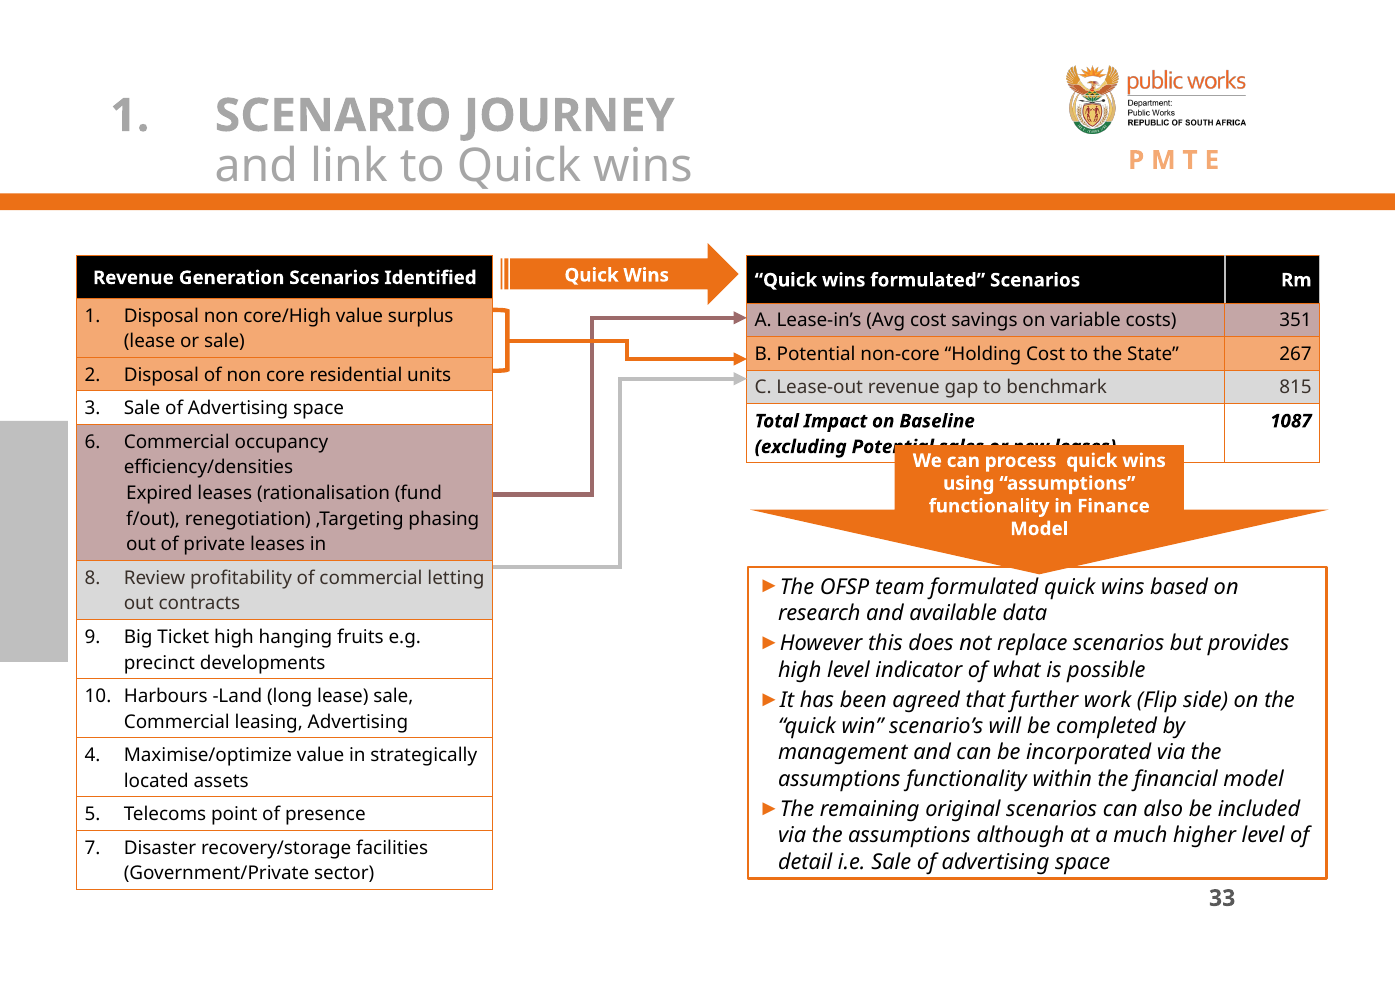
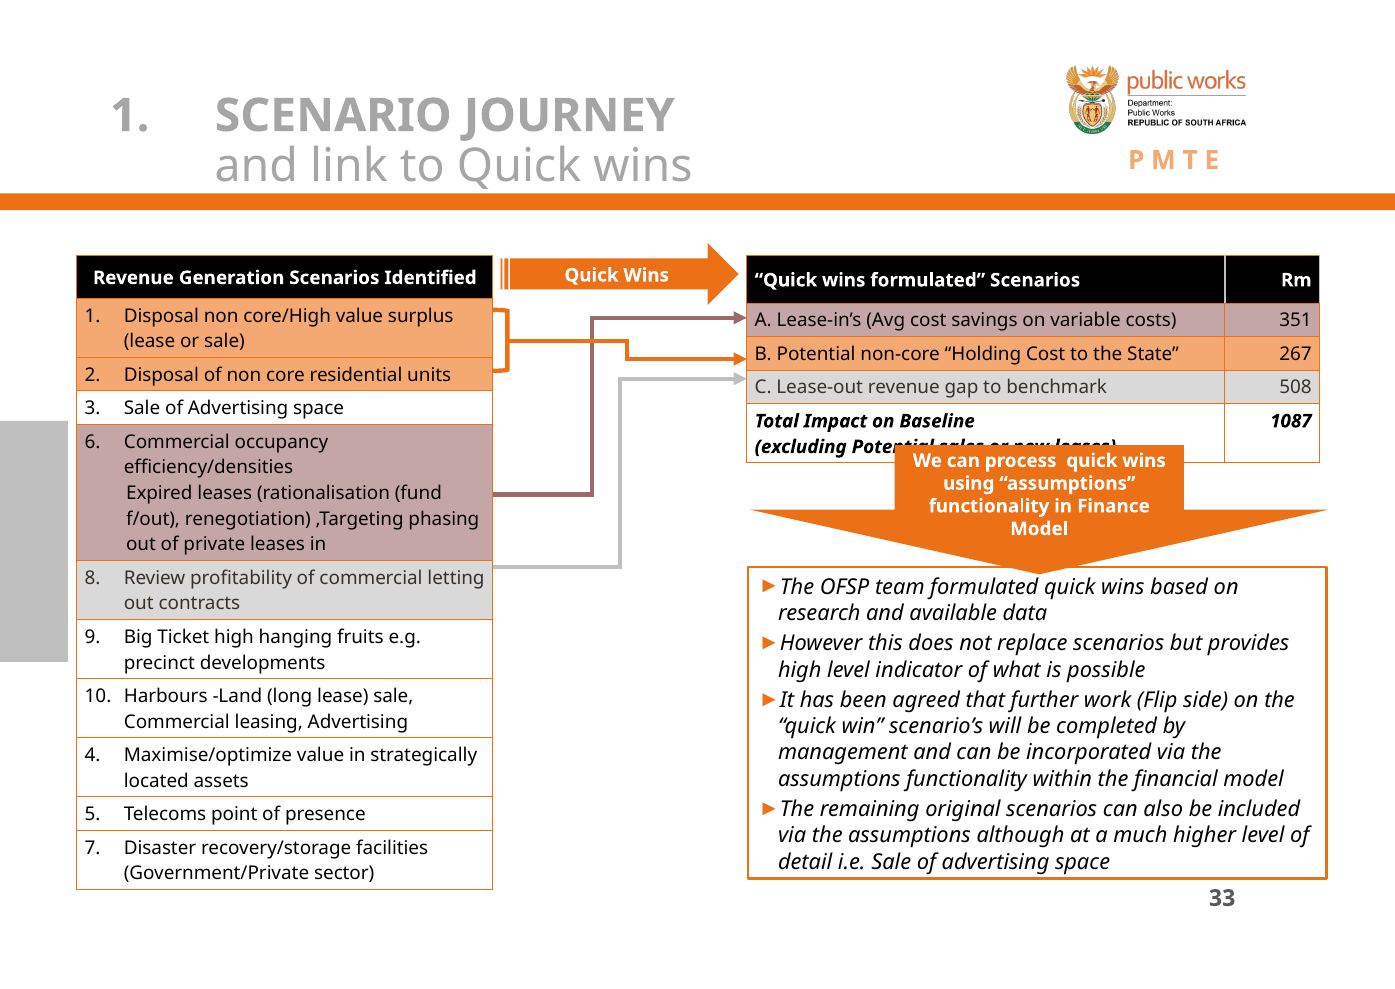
815: 815 -> 508 (1296, 388)
